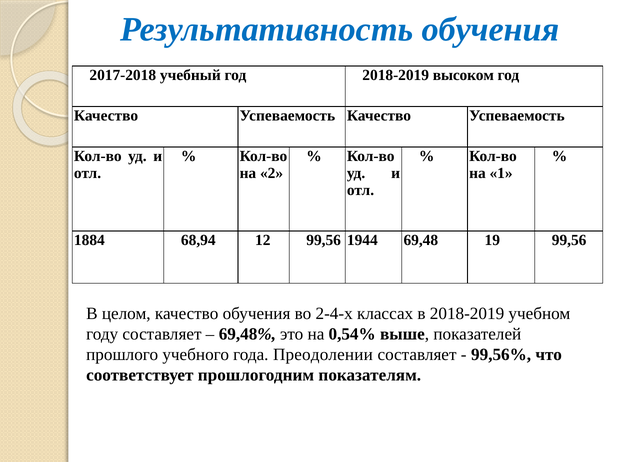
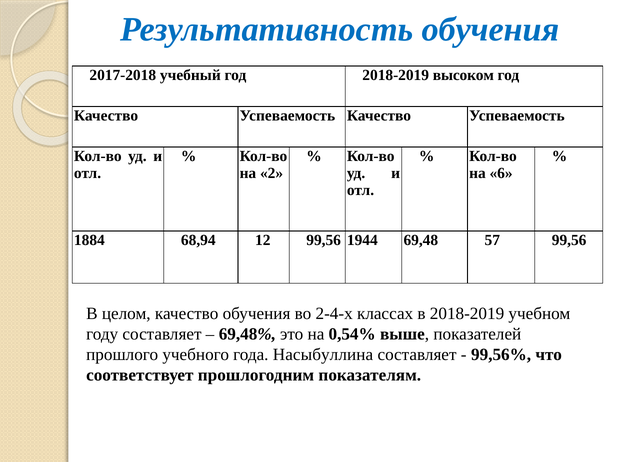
1: 1 -> 6 (501, 173)
19: 19 -> 57 (492, 241)
Преодолении: Преодолении -> Насыбуллина (323, 355)
